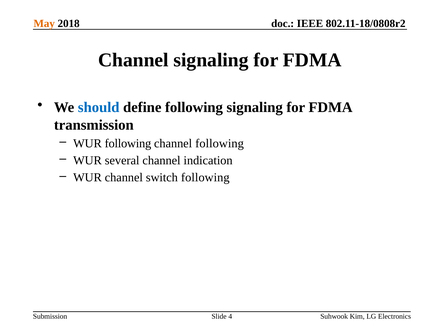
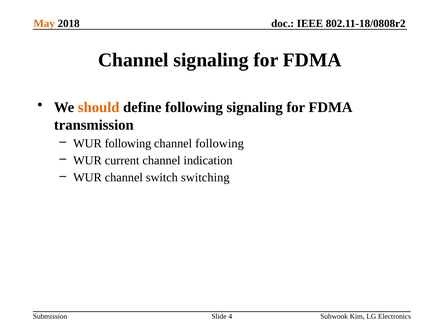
should colour: blue -> orange (99, 107)
several: several -> current (122, 160)
switch following: following -> switching (205, 178)
